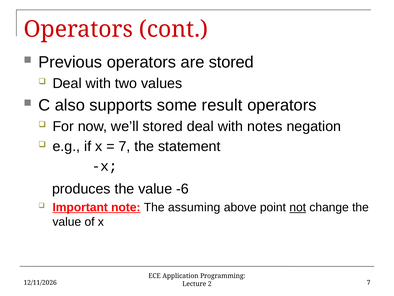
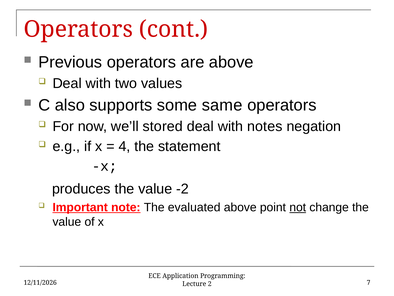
are stored: stored -> above (231, 62)
result: result -> same (222, 105)
7: 7 -> 4 (124, 146)
-6: -6 -> -2 (183, 189)
assuming: assuming -> evaluated (194, 207)
